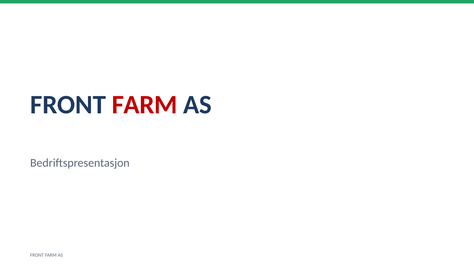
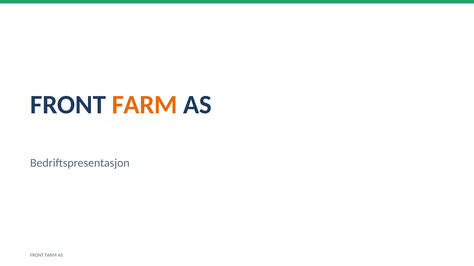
FARM colour: red -> orange (145, 105)
